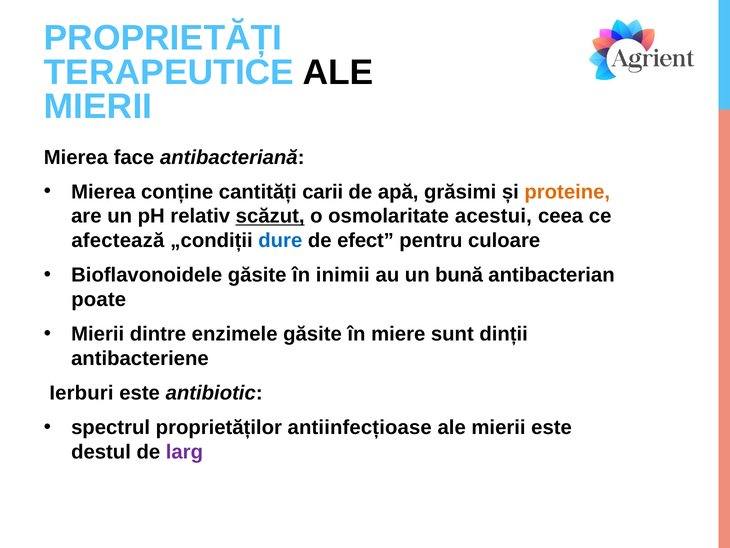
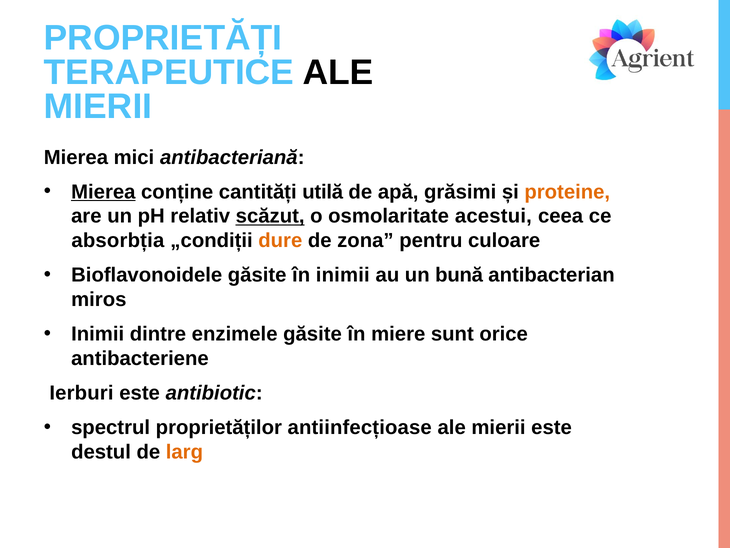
face: face -> mici (134, 157)
Mierea underline: none -> present (103, 192)
carii: carii -> utilă (323, 192)
afectează: afectează -> absorbția (118, 240)
dure colour: blue -> orange (280, 240)
efect: efect -> zona (365, 240)
poate: poate -> miros (99, 299)
Mierii: Mierii -> Inimii (98, 334)
dinții: dinții -> orice (504, 334)
larg colour: purple -> orange (184, 452)
